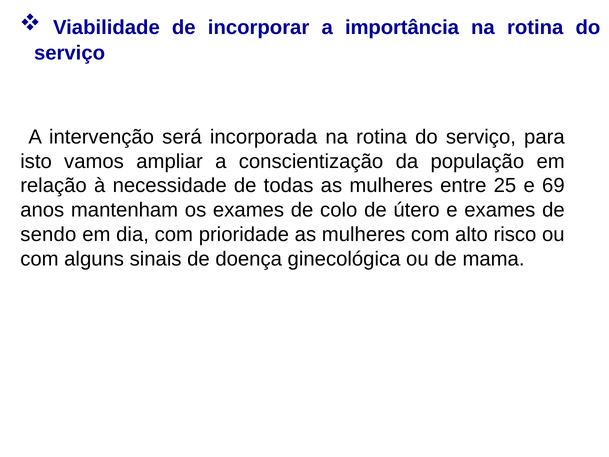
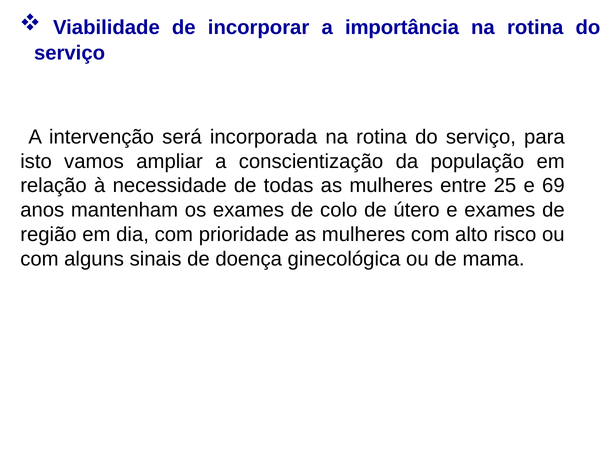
sendo: sendo -> região (48, 234)
